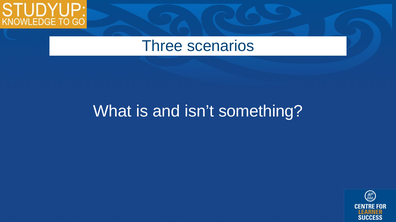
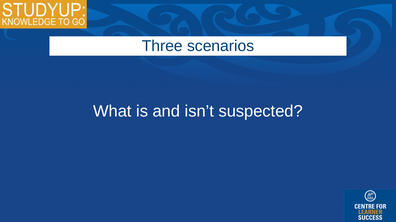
something: something -> suspected (261, 112)
